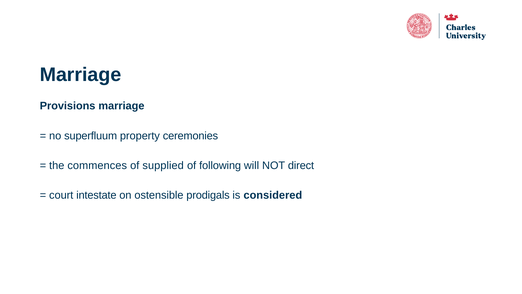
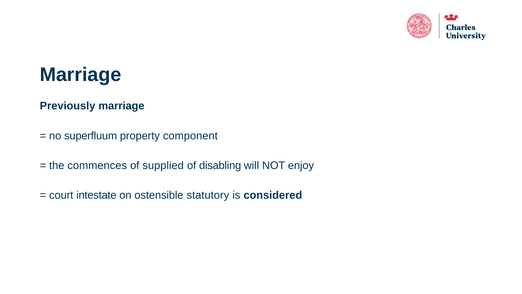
Provisions: Provisions -> Previously (68, 106)
ceremonies: ceremonies -> component (190, 136)
following: following -> disabling (220, 165)
direct: direct -> enjoy (301, 165)
prodigals: prodigals -> statutory (208, 195)
